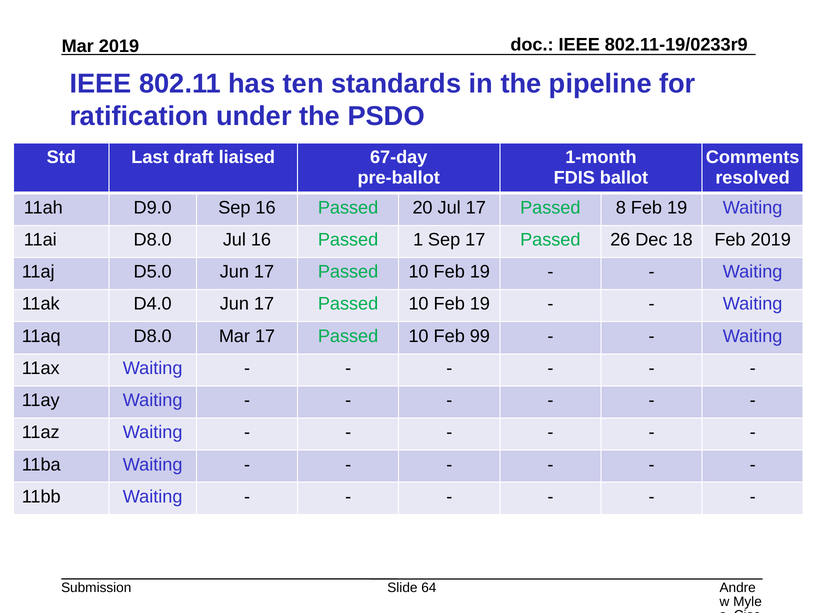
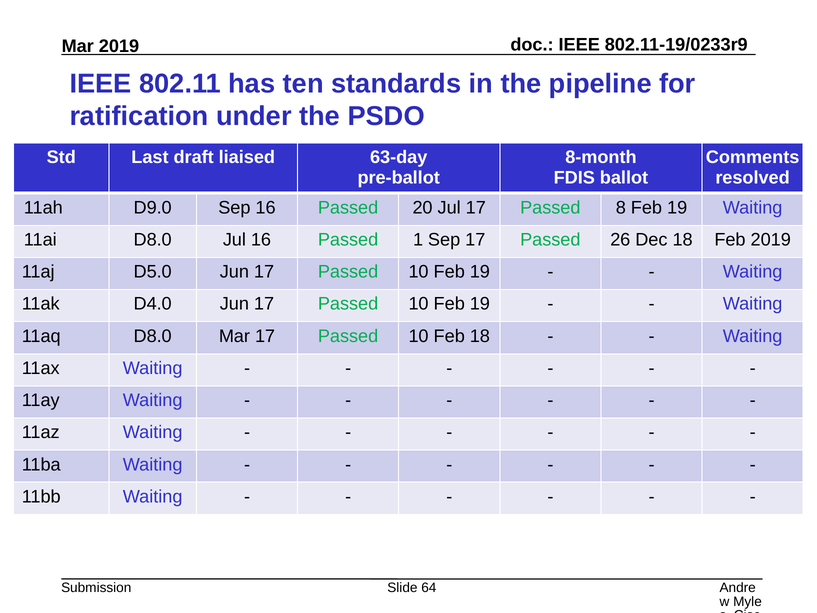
67-day: 67-day -> 63-day (399, 157)
1-month: 1-month -> 8-month (601, 157)
Feb 99: 99 -> 18 (480, 336)
